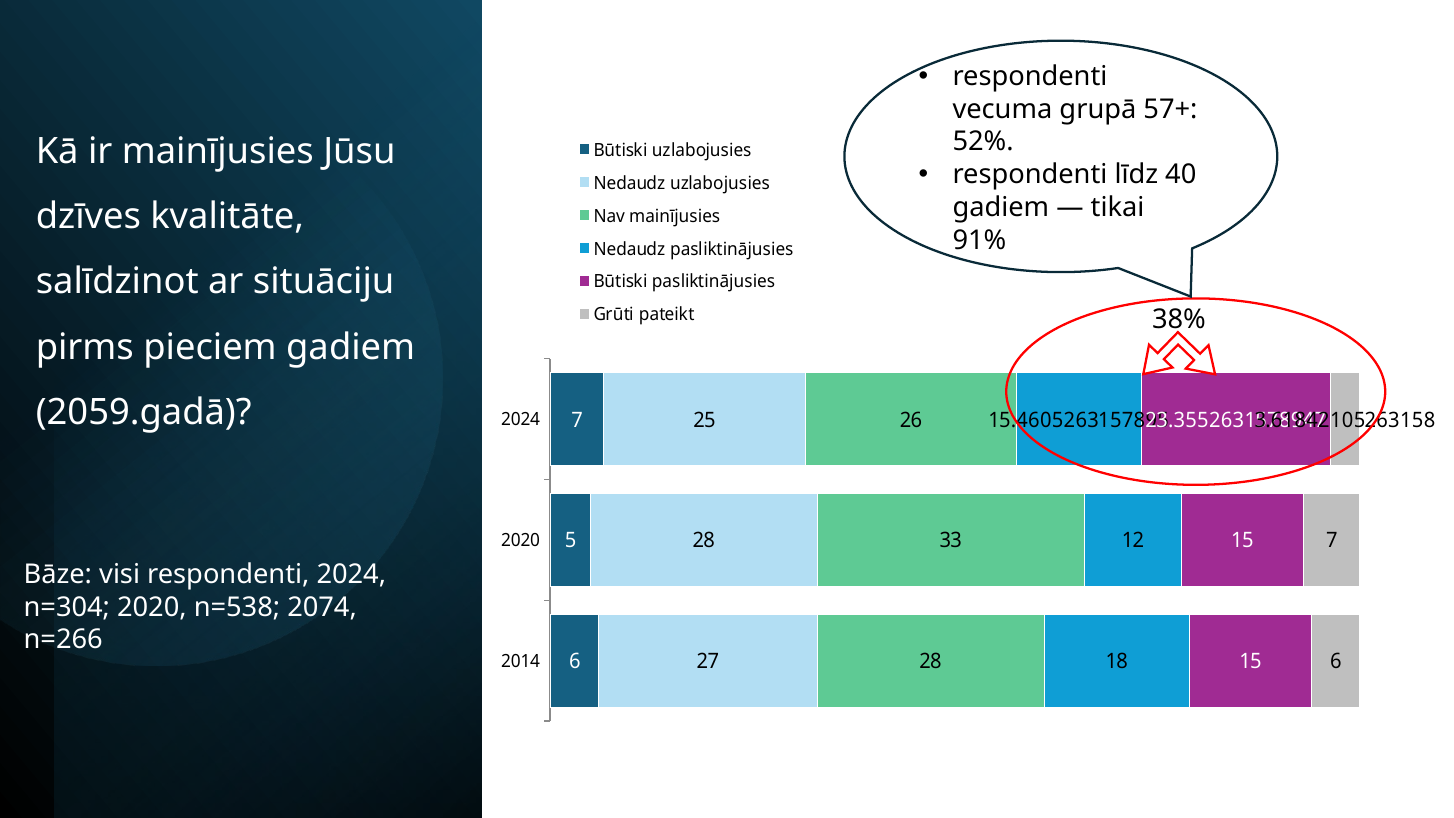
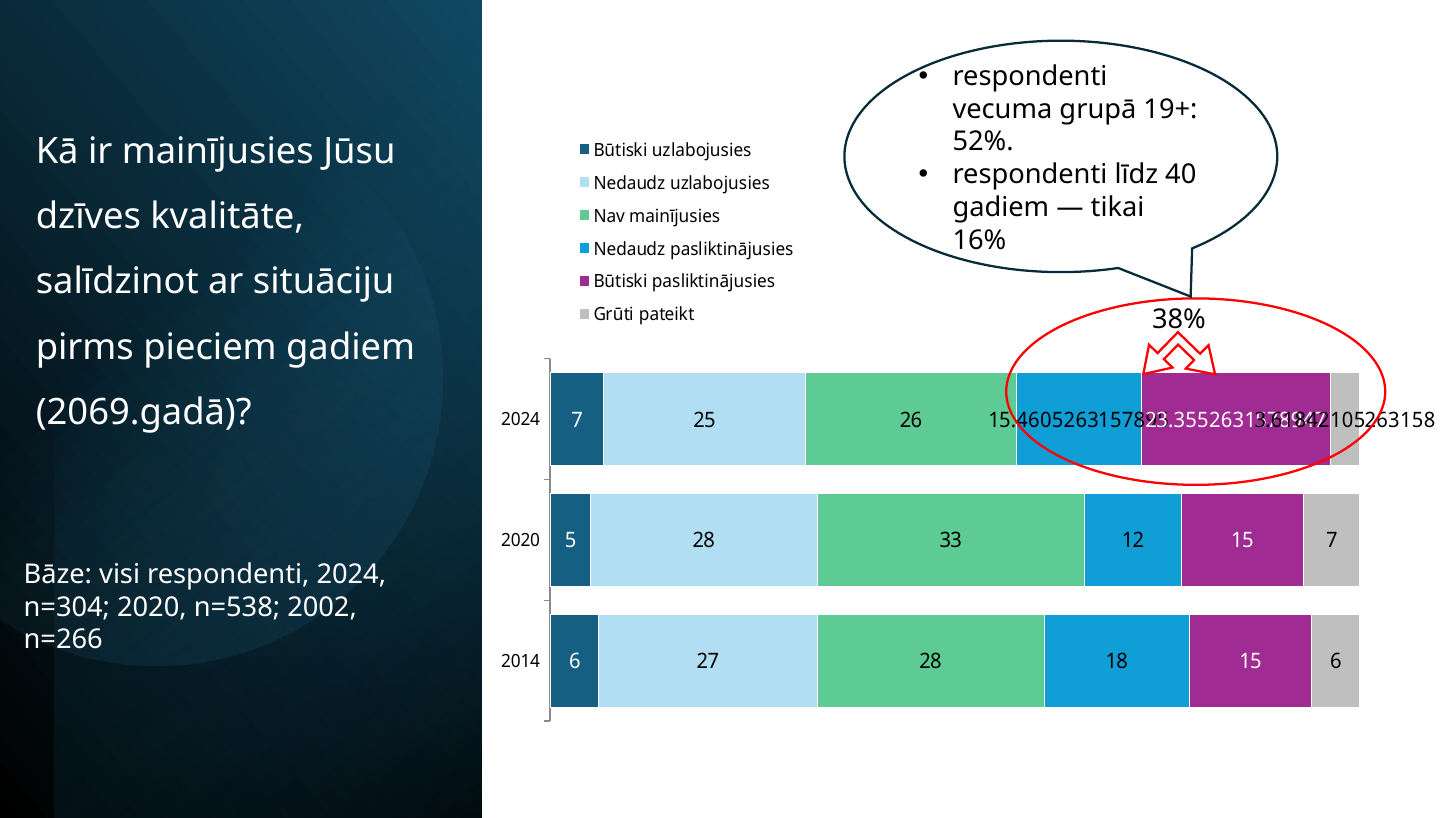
57+: 57+ -> 19+ (1170, 109)
91%: 91% -> 16% (979, 240)
2059.gadā: 2059.gadā -> 2069.gadā (144, 413)
2074: 2074 -> 2002 (322, 607)
